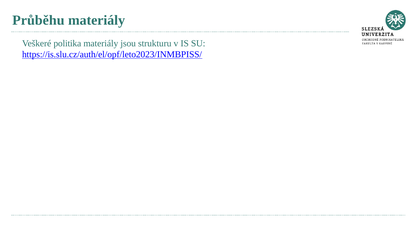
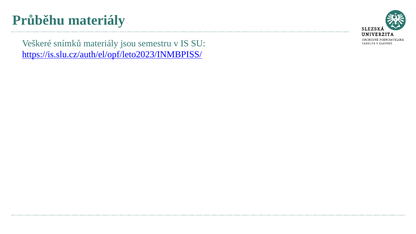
politika: politika -> snímků (67, 43)
strukturu: strukturu -> semestru (155, 43)
